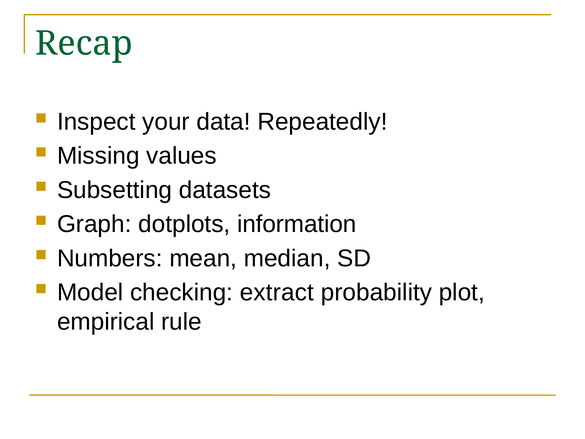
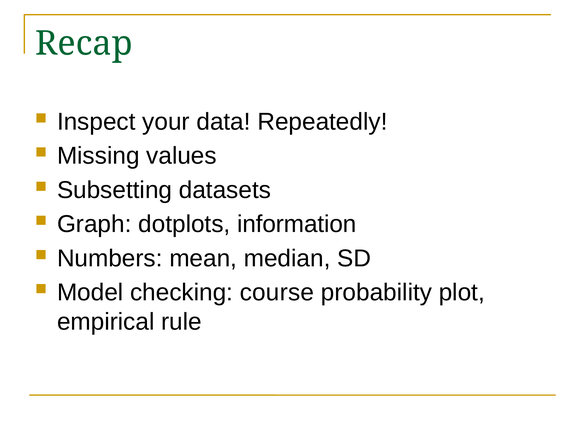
extract: extract -> course (277, 292)
